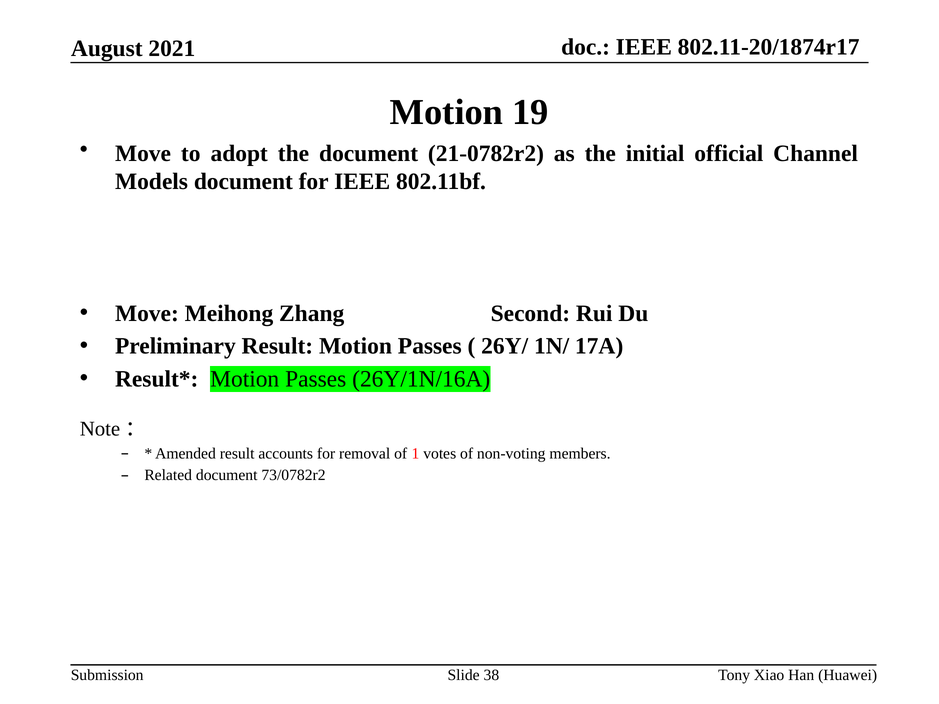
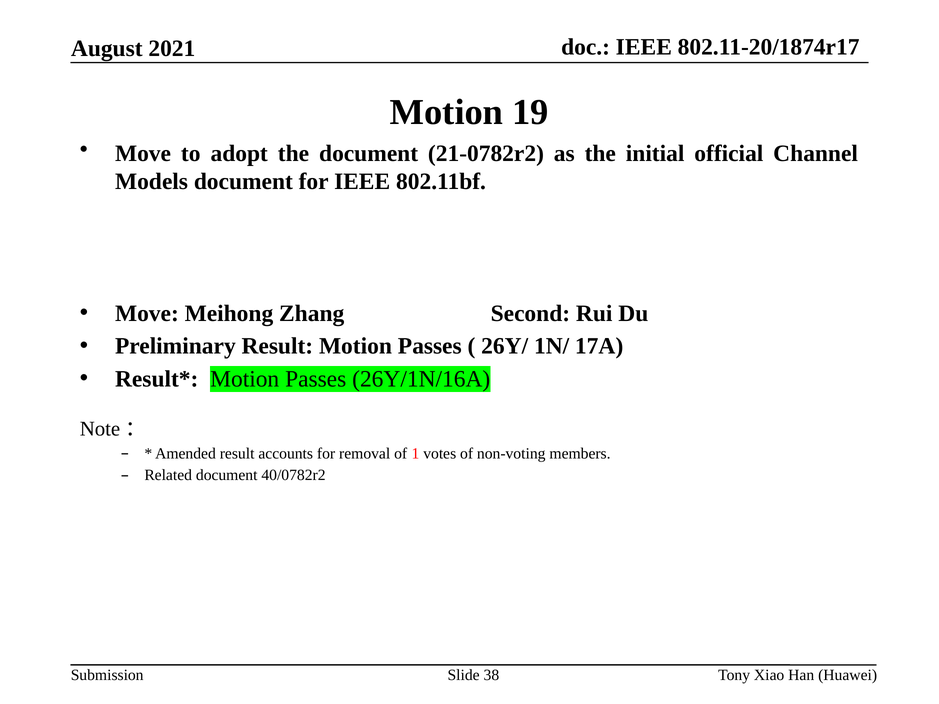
73/0782r2: 73/0782r2 -> 40/0782r2 (294, 475)
